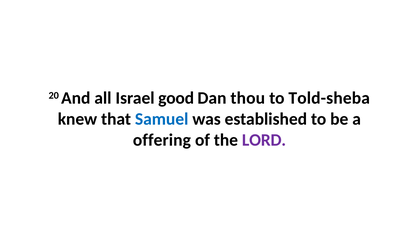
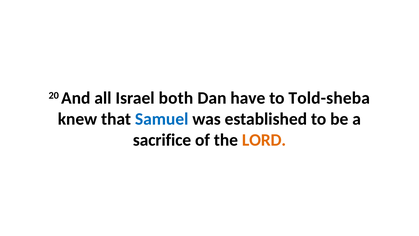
good: good -> both (176, 98)
thou: thou -> have (248, 98)
offering: offering -> sacrifice (162, 140)
LORD colour: purple -> orange (264, 140)
